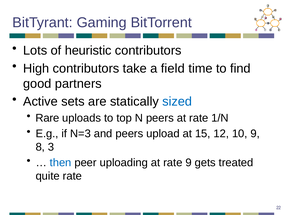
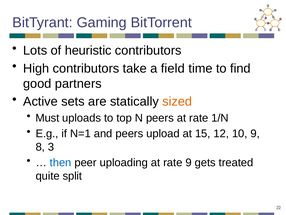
sized colour: blue -> orange (177, 101)
Rare: Rare -> Must (47, 118)
N=3: N=3 -> N=1 (80, 133)
quite rate: rate -> split (72, 176)
